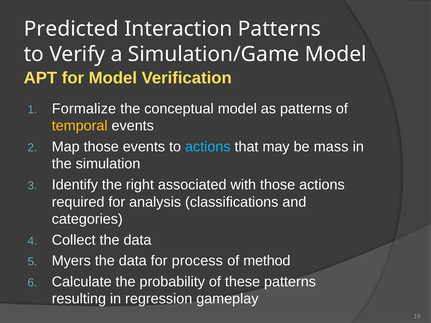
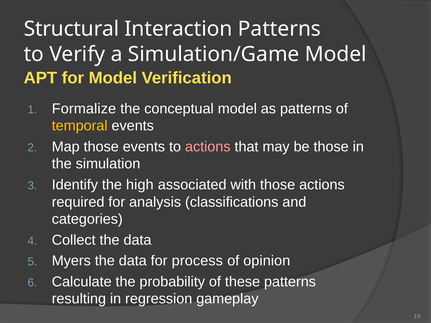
Predicted: Predicted -> Structural (71, 29)
actions colour: light blue -> pink (208, 147)
be mass: mass -> those (331, 147)
right: right -> high (140, 185)
method: method -> opinion (267, 261)
